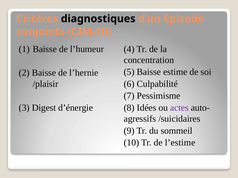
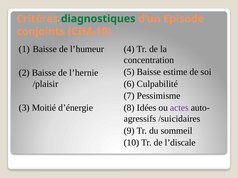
diagnostiques colour: black -> green (98, 19)
Digest: Digest -> Moitié (44, 108)
l’estime: l’estime -> l’discale (180, 143)
